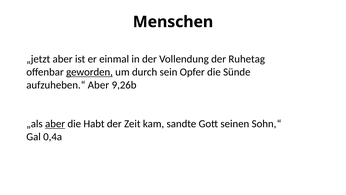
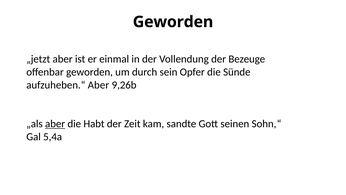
Menschen: Menschen -> Geworden (173, 22)
Ruhetag: Ruhetag -> Bezeuge (247, 59)
geworden underline: present -> none (89, 72)
0,4a: 0,4a -> 5,4a (53, 137)
